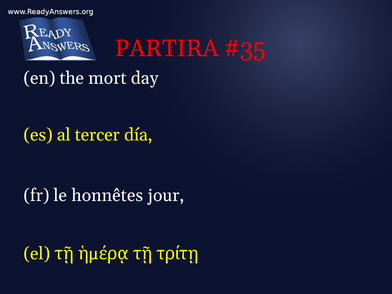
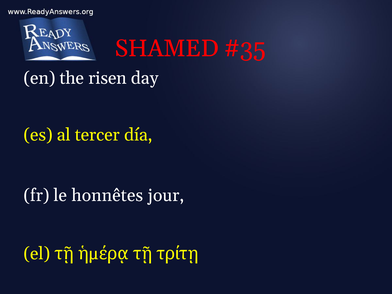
PARTIRA: PARTIRA -> SHAMED (167, 48)
mort: mort -> risen (108, 78)
